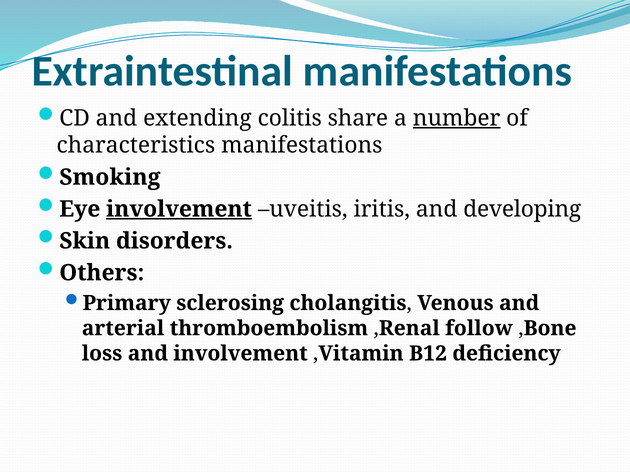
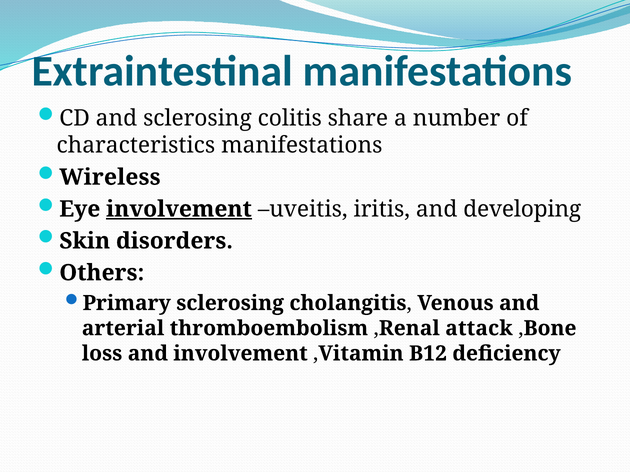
and extending: extending -> sclerosing (197, 118)
number underline: present -> none (457, 118)
Smoking: Smoking -> Wireless (110, 177)
follow: follow -> attack (479, 329)
